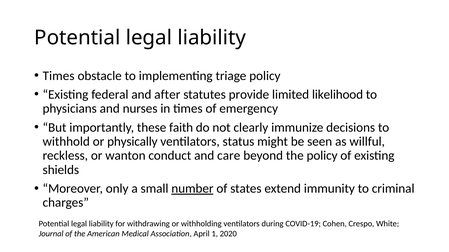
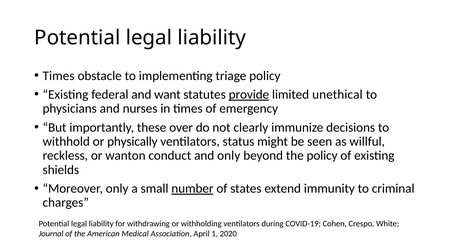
after: after -> want (167, 95)
provide underline: none -> present (249, 95)
likelihood: likelihood -> unethical (337, 95)
faith: faith -> over (181, 128)
and care: care -> only (229, 156)
